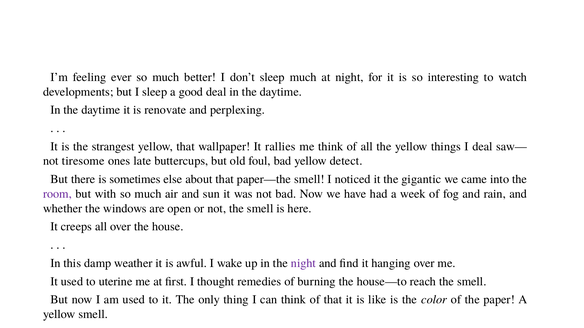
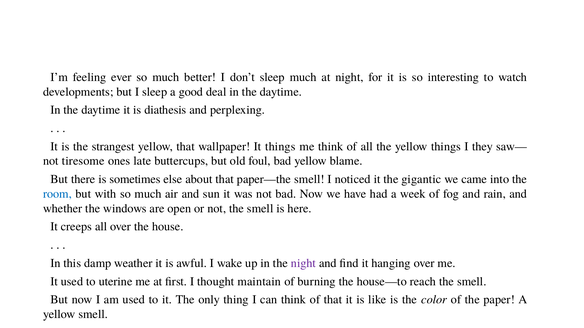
renovate: renovate -> diathesis (165, 110)
It rallies: rallies -> things (280, 147)
I deal: deal -> they (483, 147)
detect: detect -> blame (346, 161)
room colour: purple -> blue (57, 194)
remedies: remedies -> maintain (259, 282)
